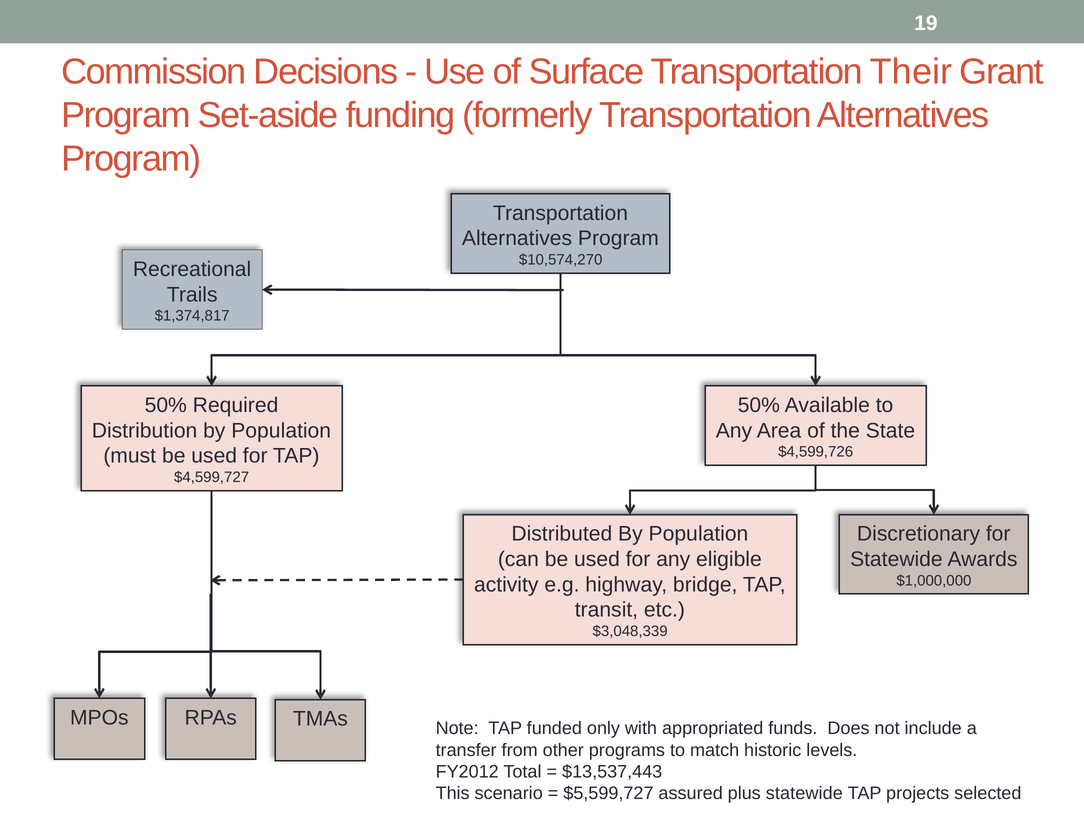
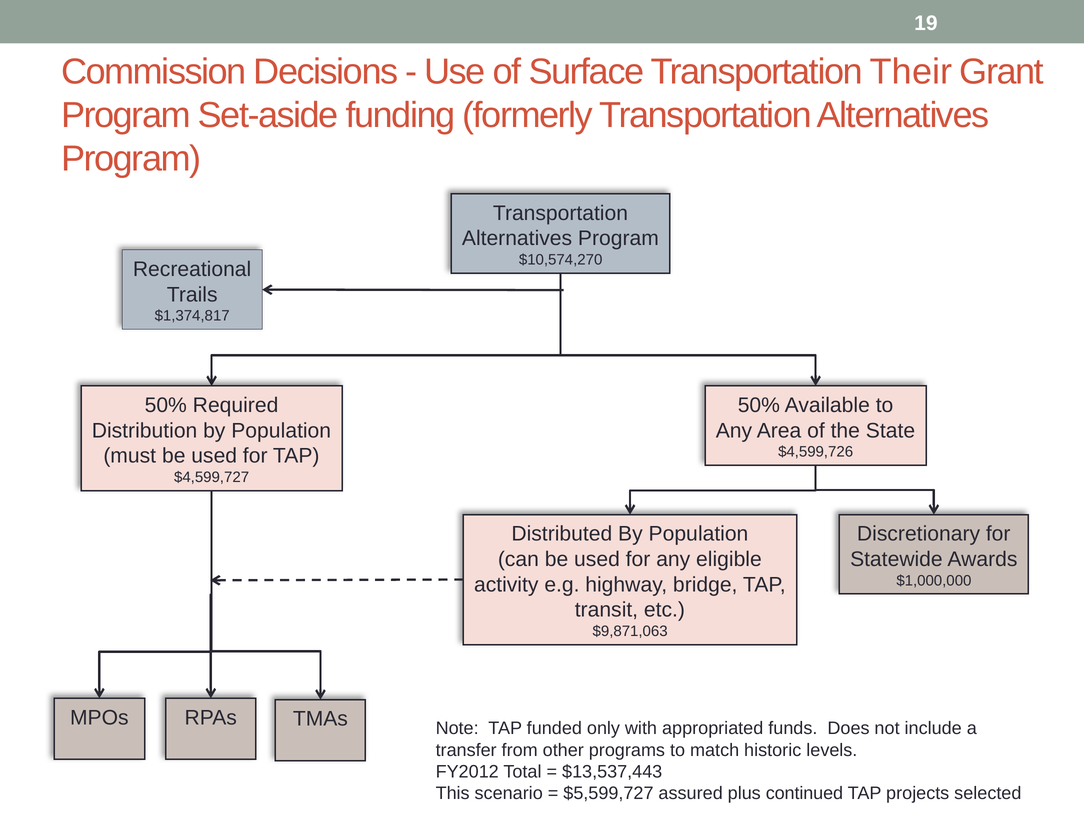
$3,048,339: $3,048,339 -> $9,871,063 (630, 631)
plus statewide: statewide -> continued (804, 794)
